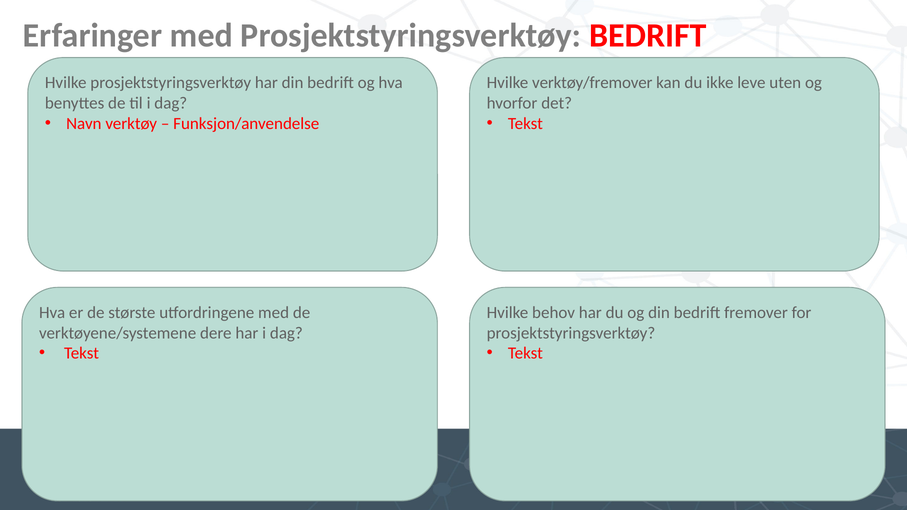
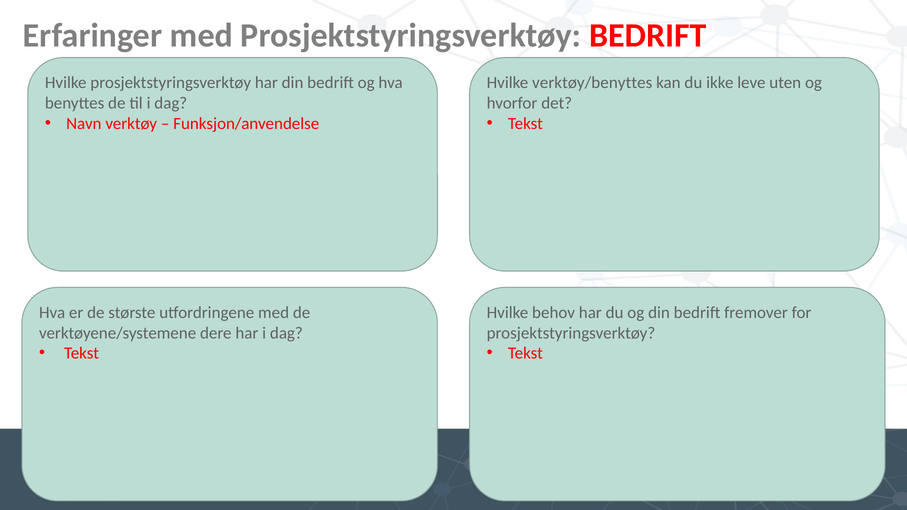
verktøy/fremover: verktøy/fremover -> verktøy/benyttes (592, 83)
